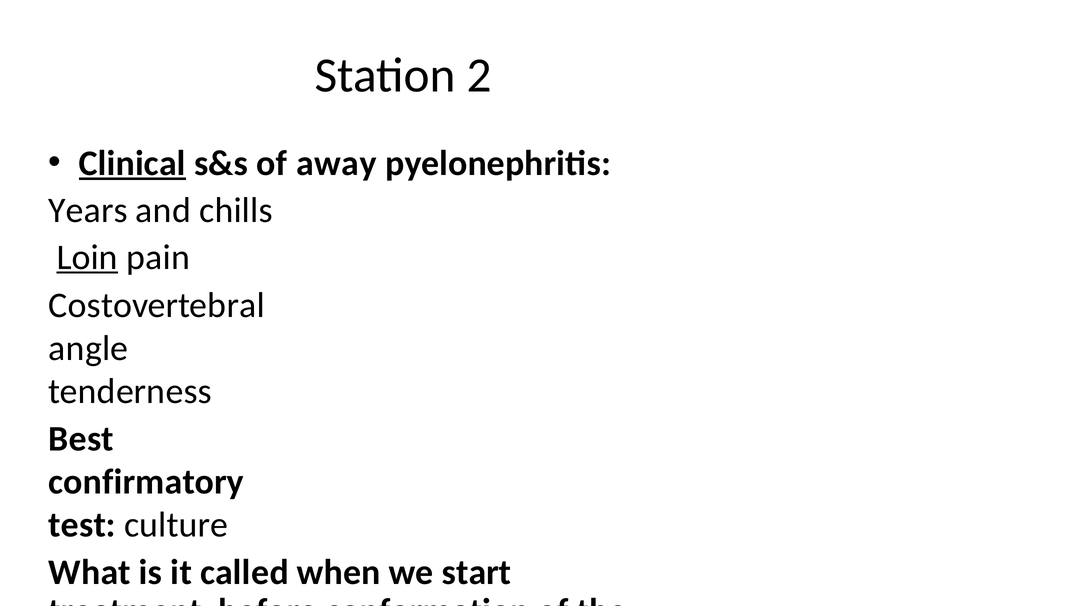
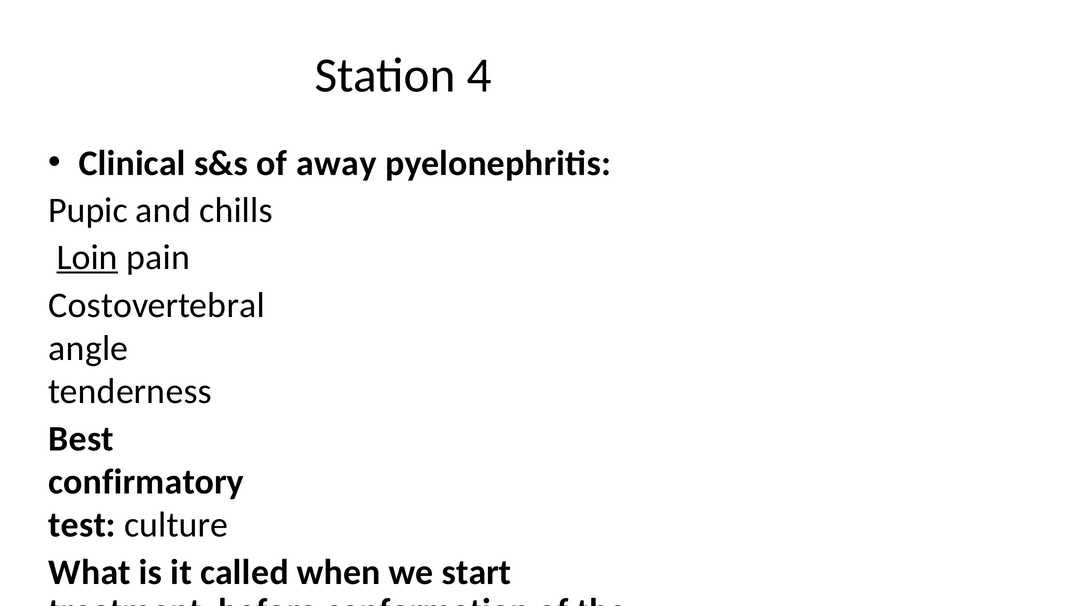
2: 2 -> 4 (479, 75)
Clinical underline: present -> none (132, 163)
Years: Years -> Pupic (88, 210)
